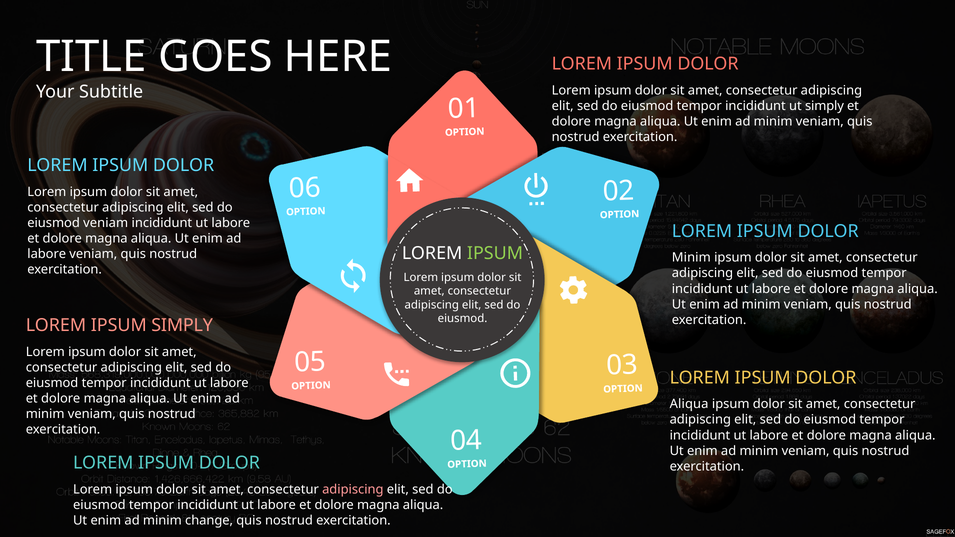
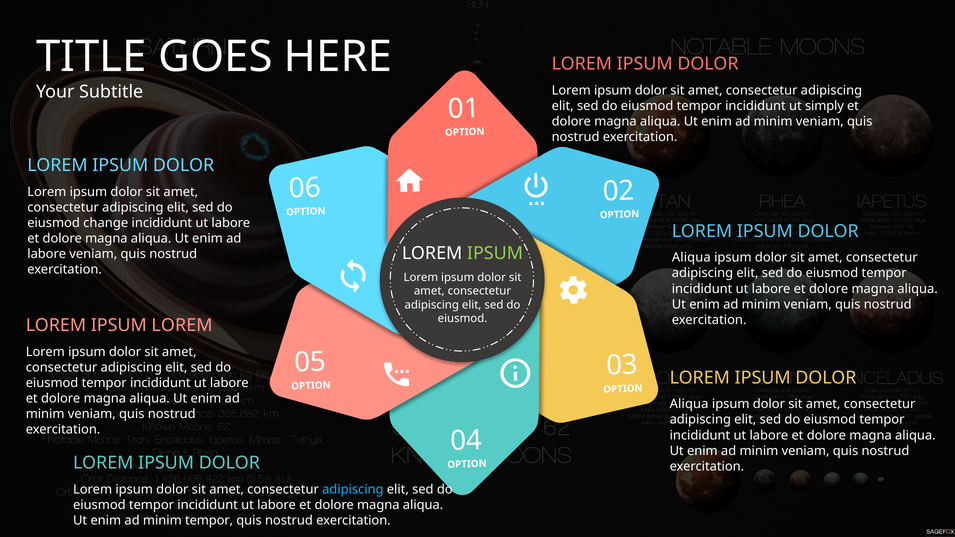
eiusmod veniam: veniam -> change (106, 223)
Minim: Minim -> Aliqua (691, 258)
SIMPLY: SIMPLY -> LOREM (182, 326)
adipiscing colour: pink -> light blue (353, 490)
minim change: change -> tempor (209, 521)
